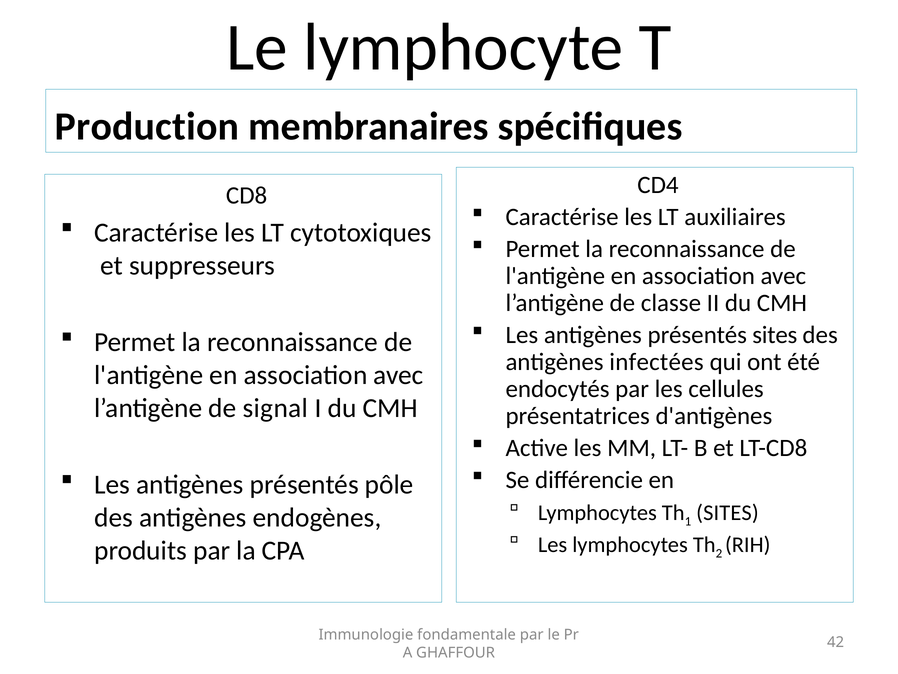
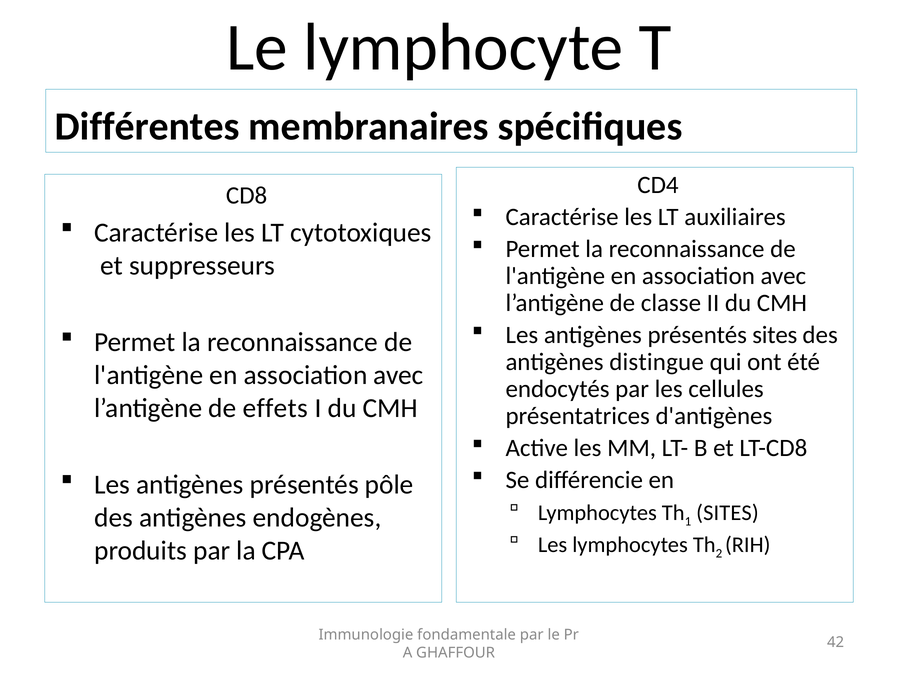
Production: Production -> Différentes (147, 126)
infectées: infectées -> distingue (657, 362)
signal: signal -> effets (275, 408)
